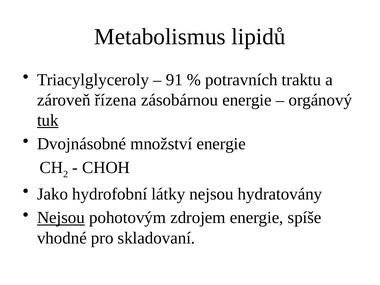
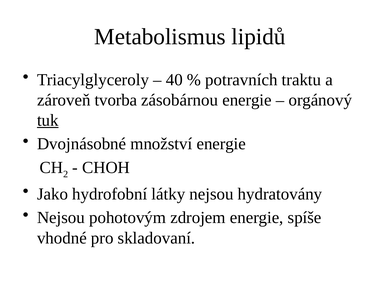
91: 91 -> 40 (174, 80)
řízena: řízena -> tvorba (116, 100)
Nejsou underline: present -> none (61, 218)
